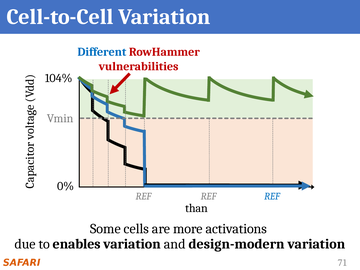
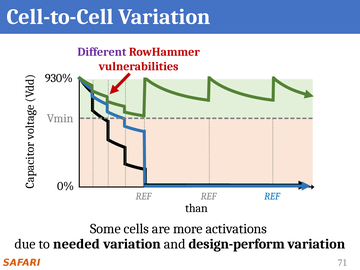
Different colour: blue -> purple (102, 52)
104%: 104% -> 930% (59, 78)
enables: enables -> needed (77, 244)
design-modern: design-modern -> design-perform (237, 244)
